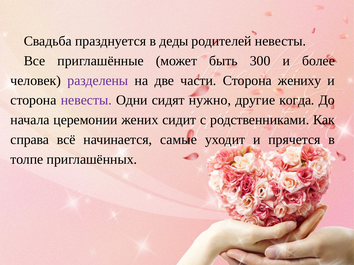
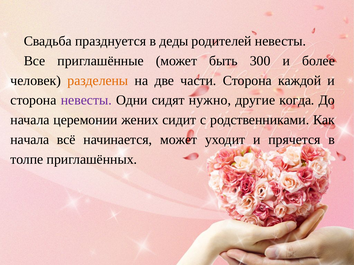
разделены colour: purple -> orange (98, 81)
жениху: жениху -> каждой (300, 81)
справа: справа -> начала (30, 140)
начинается самые: самые -> может (179, 140)
